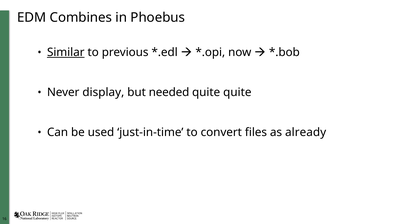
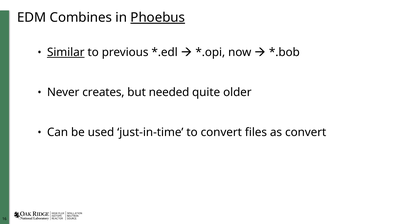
Phoebus underline: none -> present (158, 18)
display: display -> creates (103, 93)
quite quite: quite -> older (237, 93)
as already: already -> convert (306, 133)
